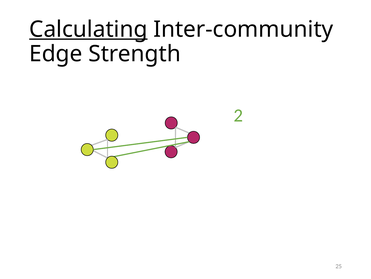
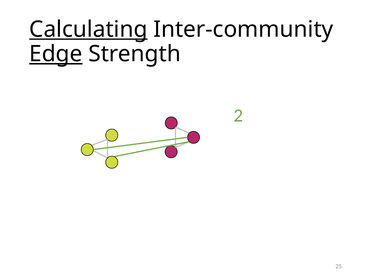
Edge underline: none -> present (56, 54)
